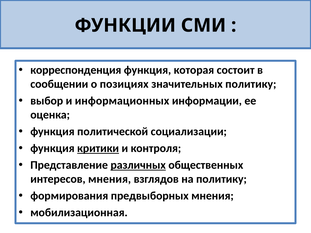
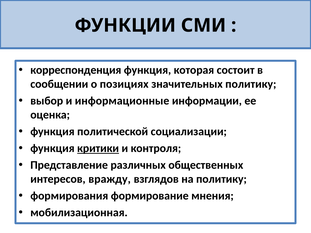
информационных: информационных -> информационные (122, 101)
различных underline: present -> none (138, 165)
интересов мнения: мнения -> вражду (110, 179)
предвыборных: предвыборных -> формирование (150, 196)
